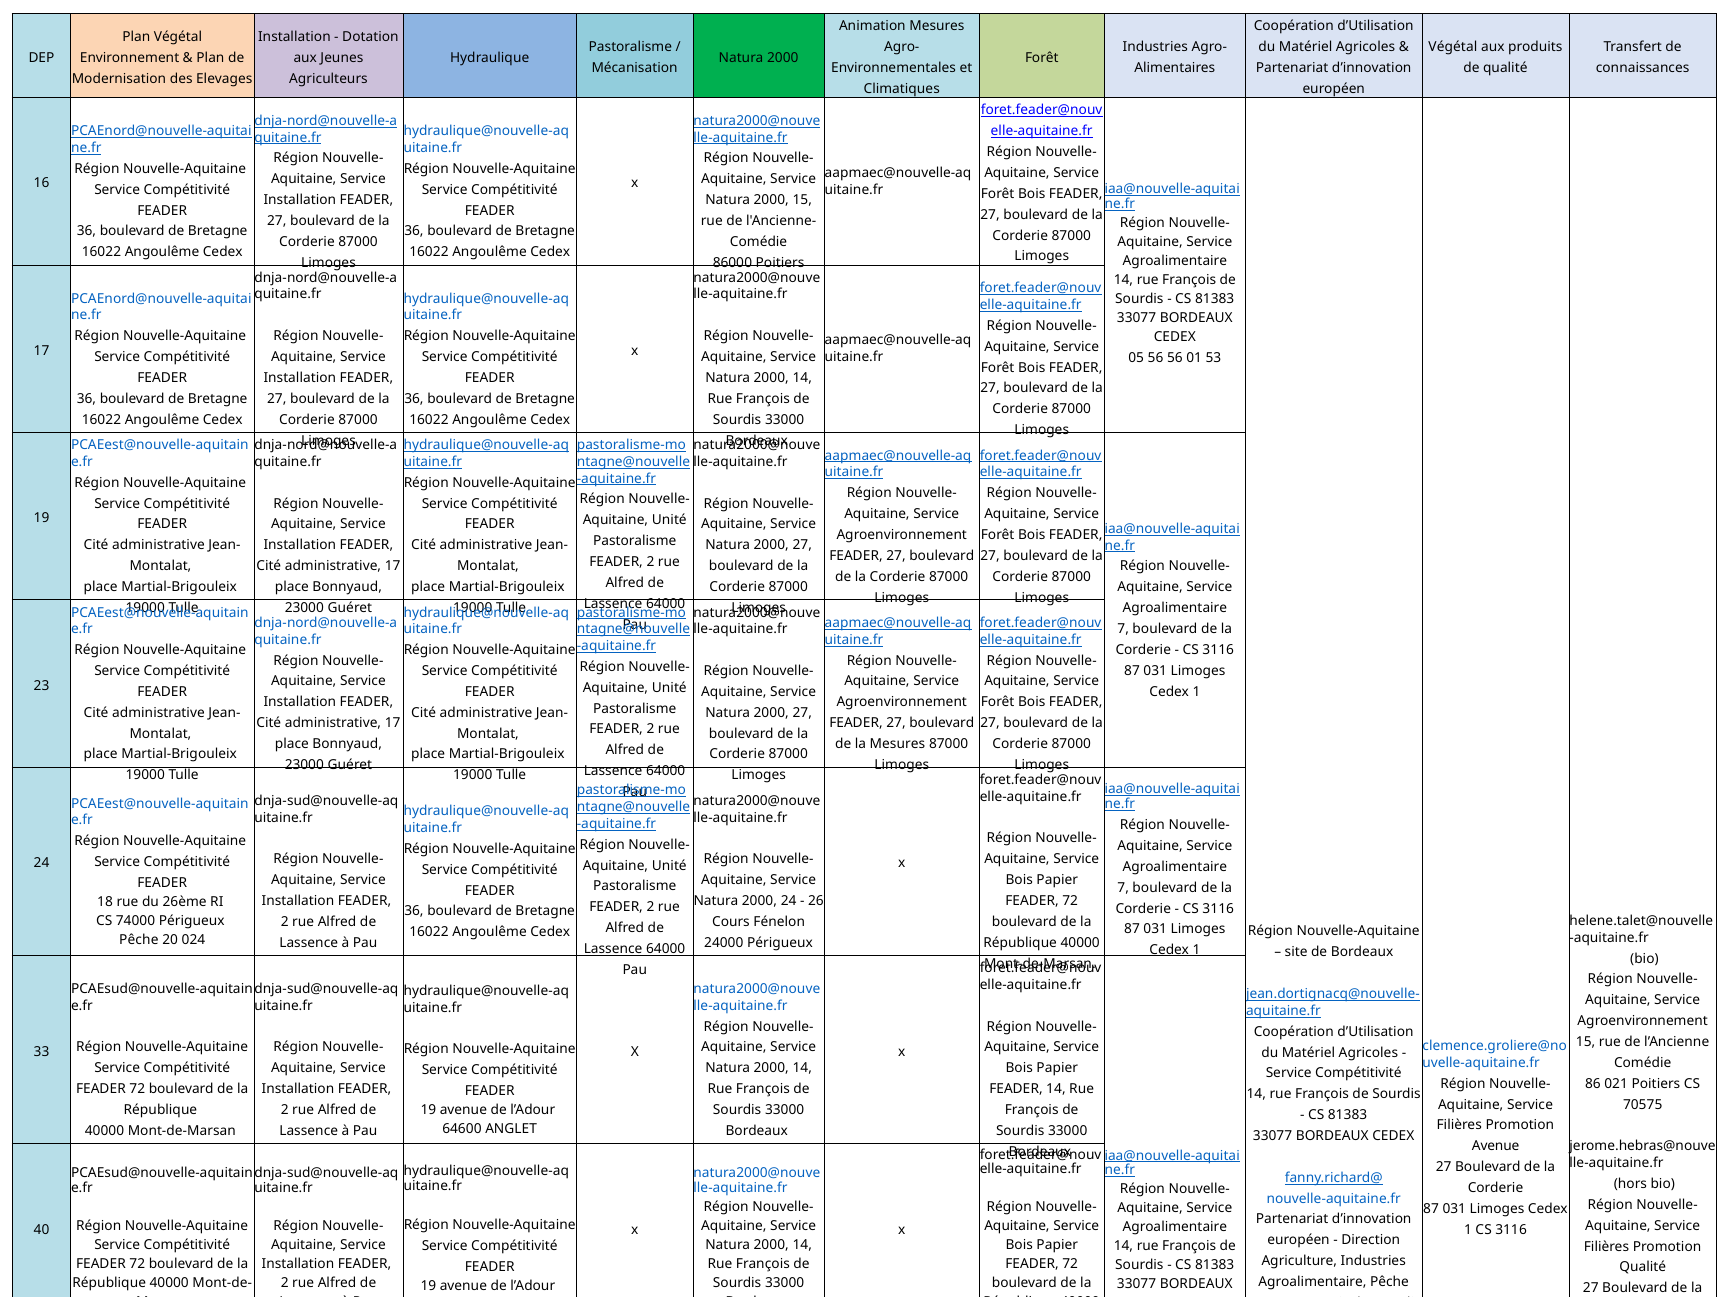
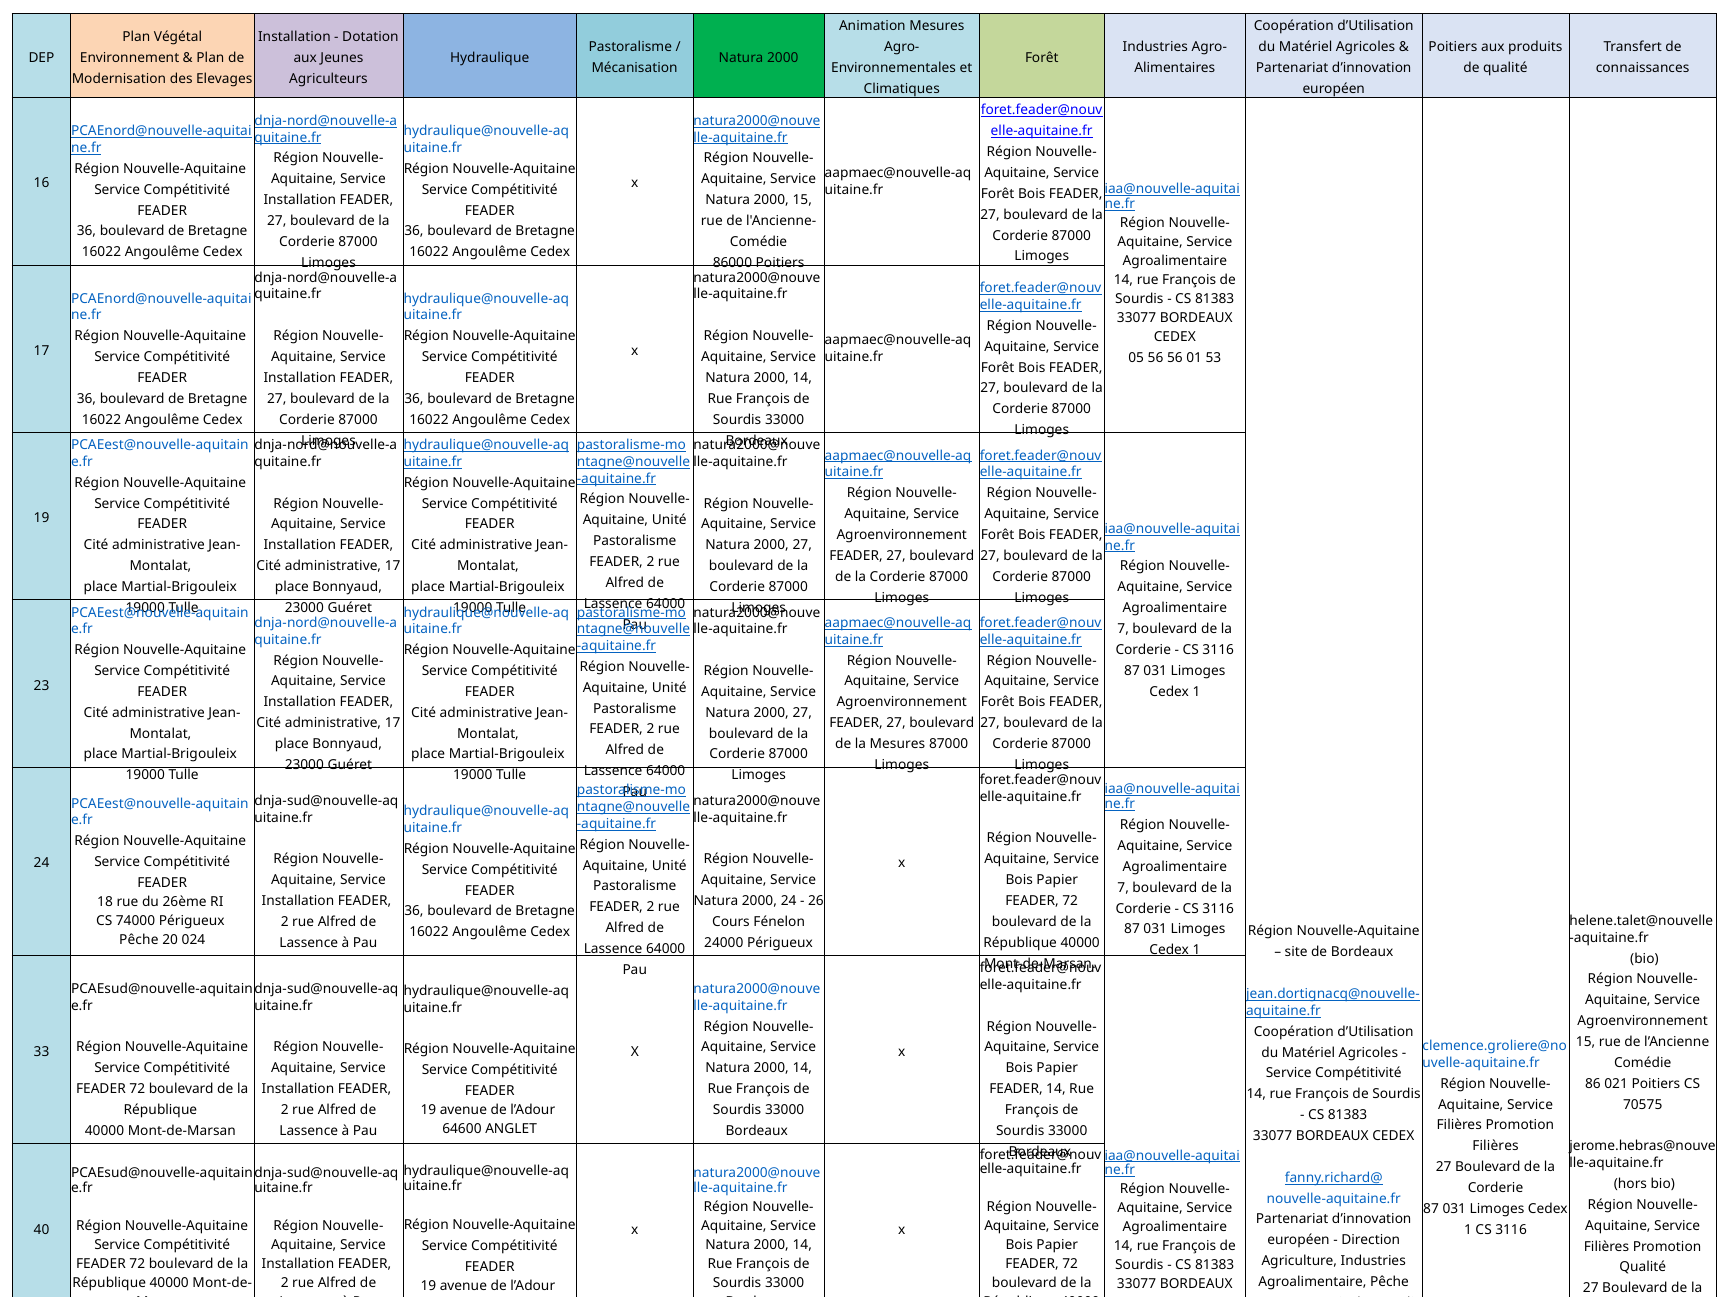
Végétal: Végétal -> Poitiers (1453, 47)
Avenue: Avenue -> Filières (1495, 1146)
